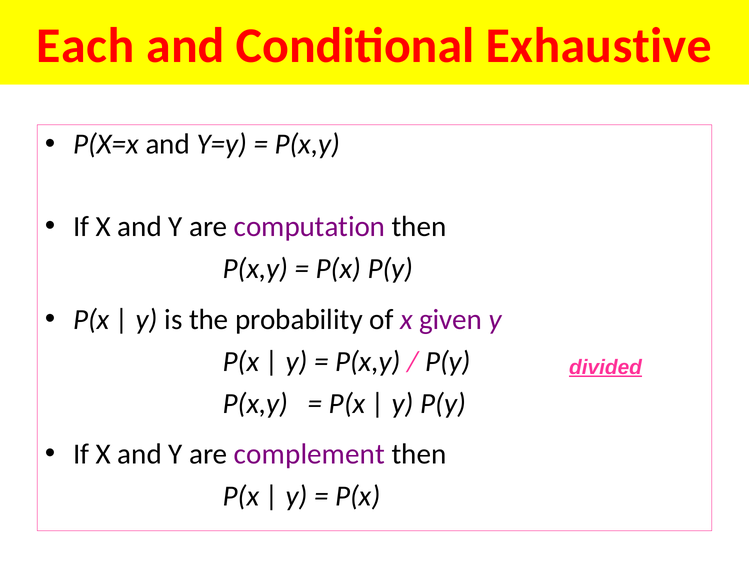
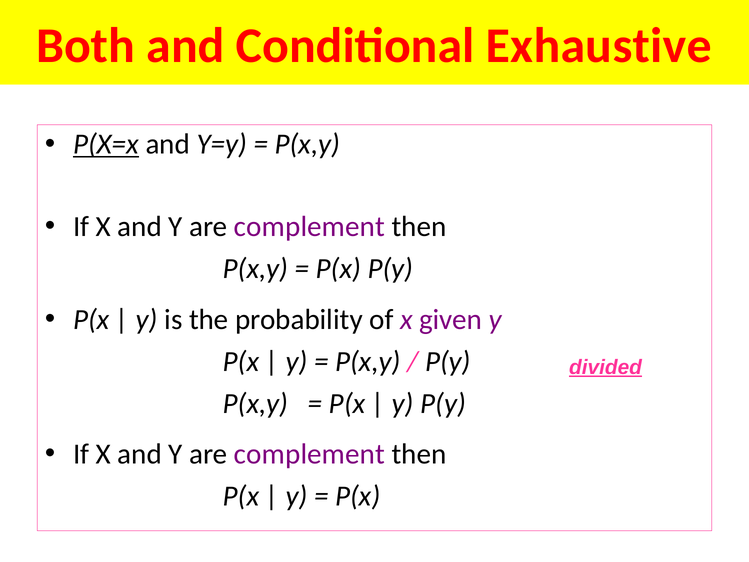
Each: Each -> Both (86, 46)
P(X=x underline: none -> present (106, 144)
computation: computation -> complement (309, 227)
